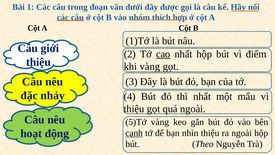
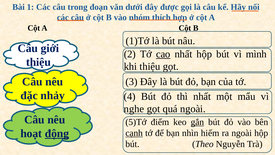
điểm: điểm -> mình (256, 54)
khi vàng: vàng -> thiệu (150, 66)
thiệu: thiệu -> nghe (134, 109)
5)Tớ vàng: vàng -> điểm (160, 122)
gắn underline: none -> present (197, 122)
động underline: none -> present (57, 133)
nhìn thiệu: thiệu -> hiếm (210, 133)
